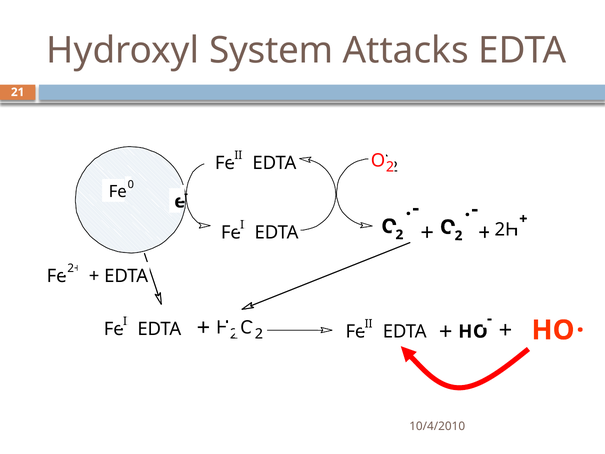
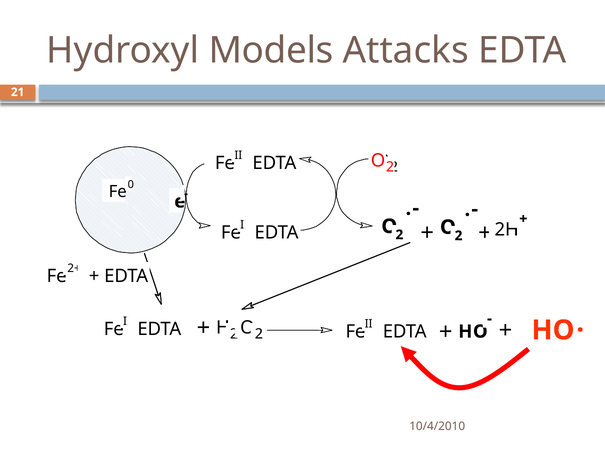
System: System -> Models (271, 50)
